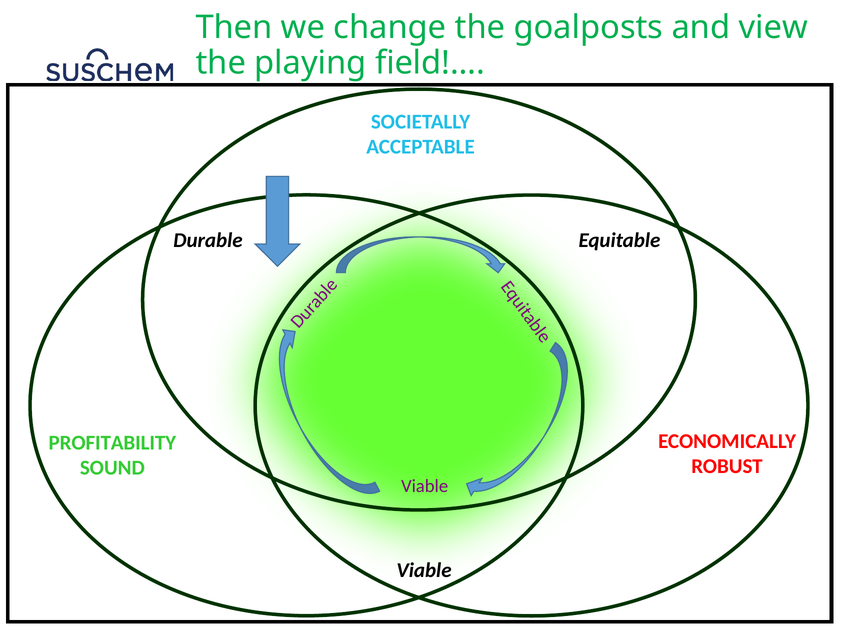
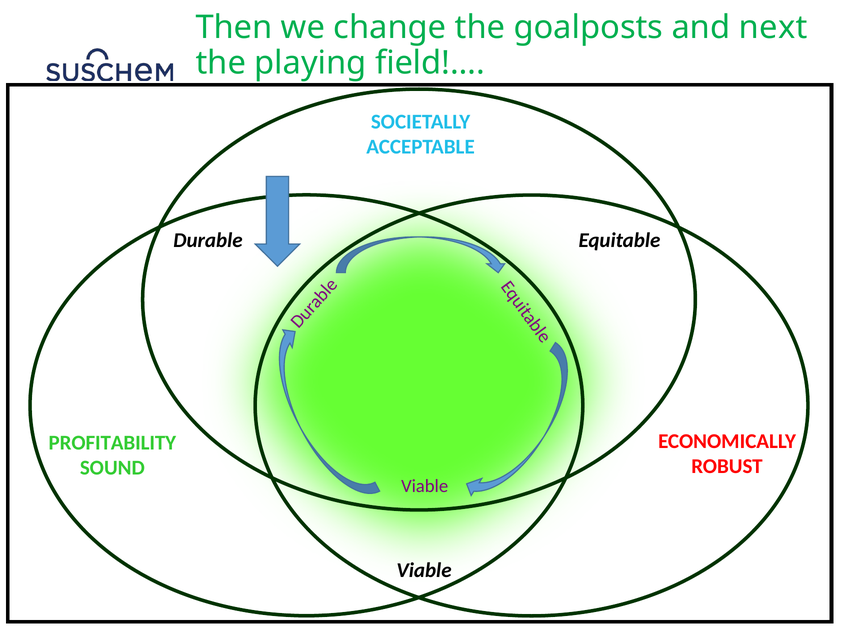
view: view -> next (773, 28)
